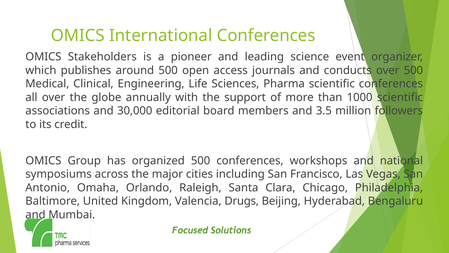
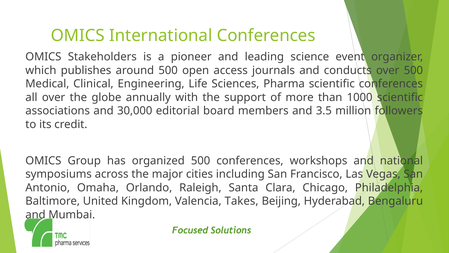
Drugs: Drugs -> Takes (242, 201)
